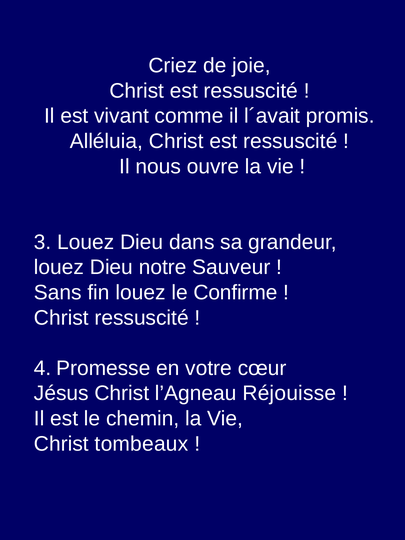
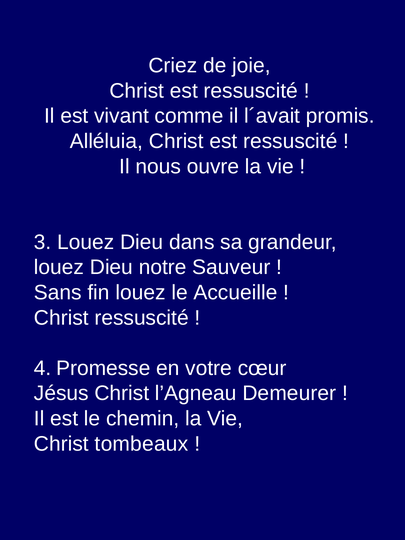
Confirme: Confirme -> Accueille (235, 293)
Réjouisse: Réjouisse -> Demeurer (289, 393)
